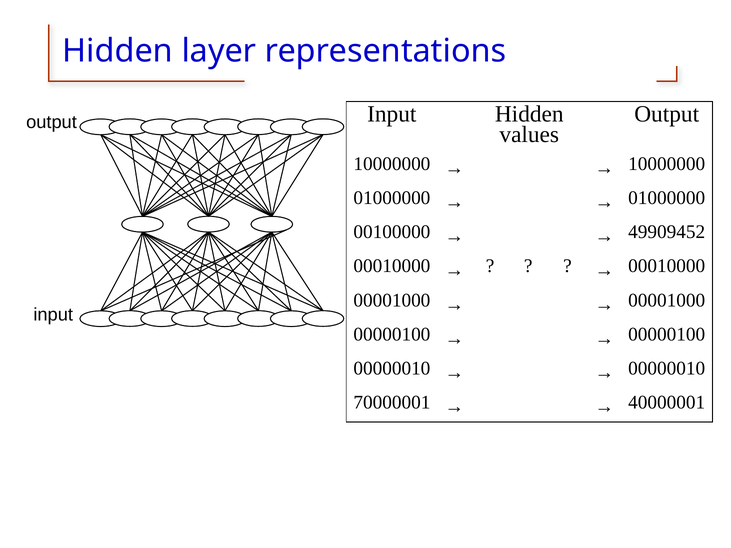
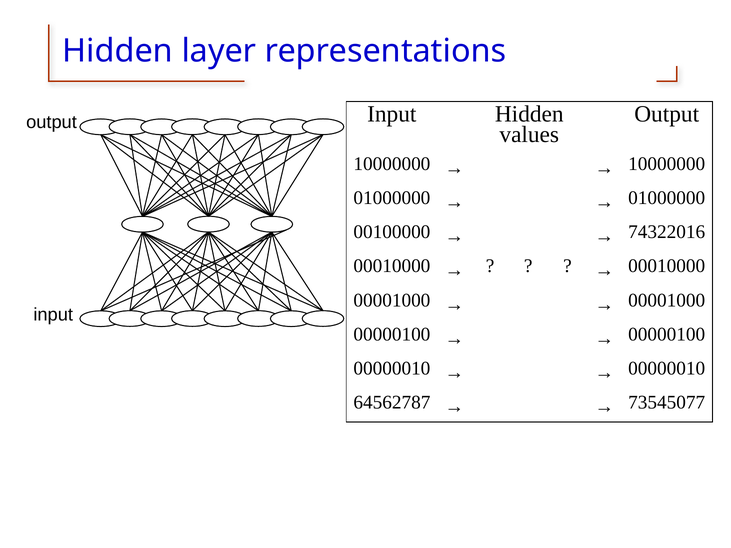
49909452: 49909452 -> 74322016 (667, 232)
70000001: 70000001 -> 64562787 (392, 403)
40000001: 40000001 -> 73545077 (667, 403)
